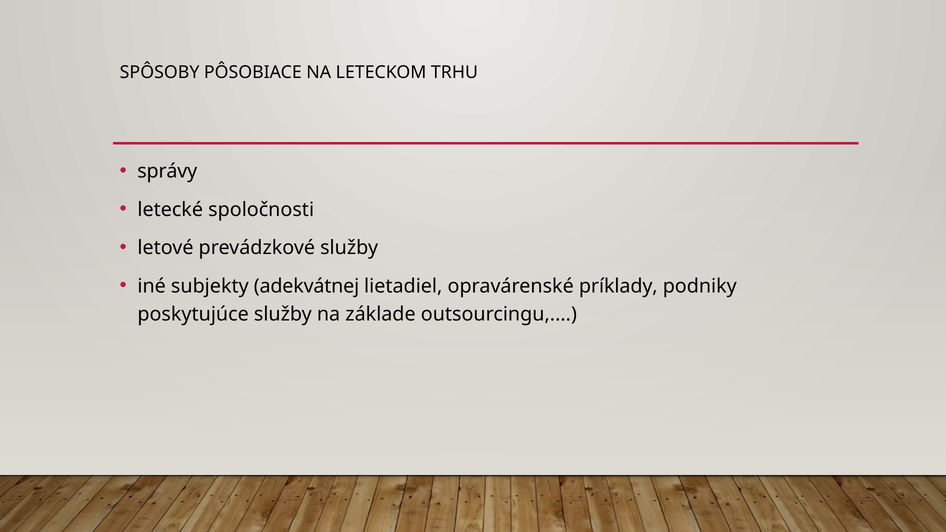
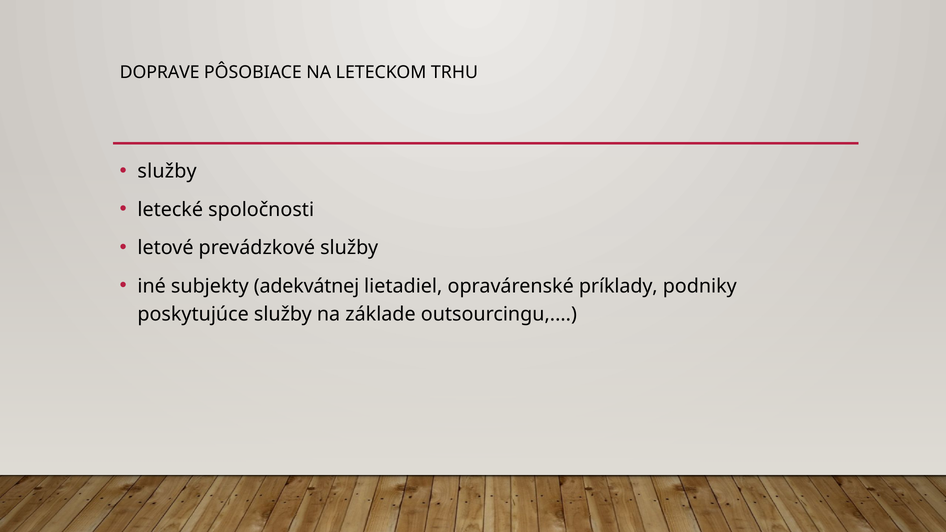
SPÔSOBY: SPÔSOBY -> DOPRAVE (160, 72)
správy: správy -> služby (167, 171)
